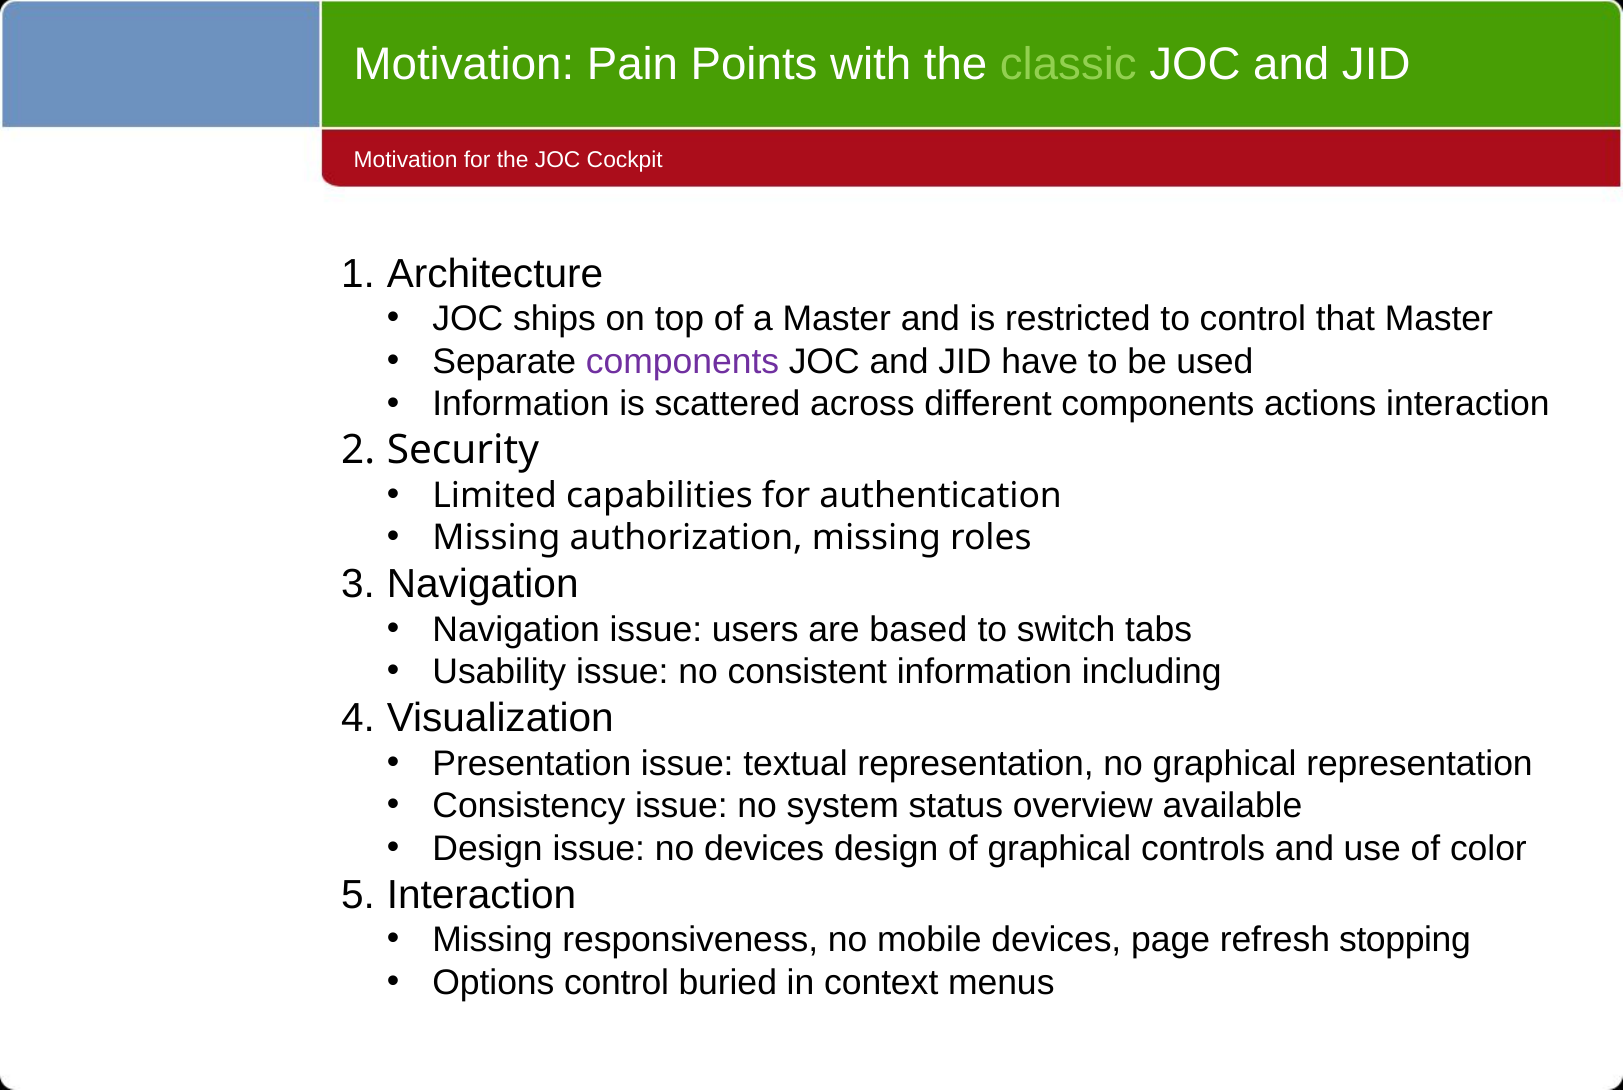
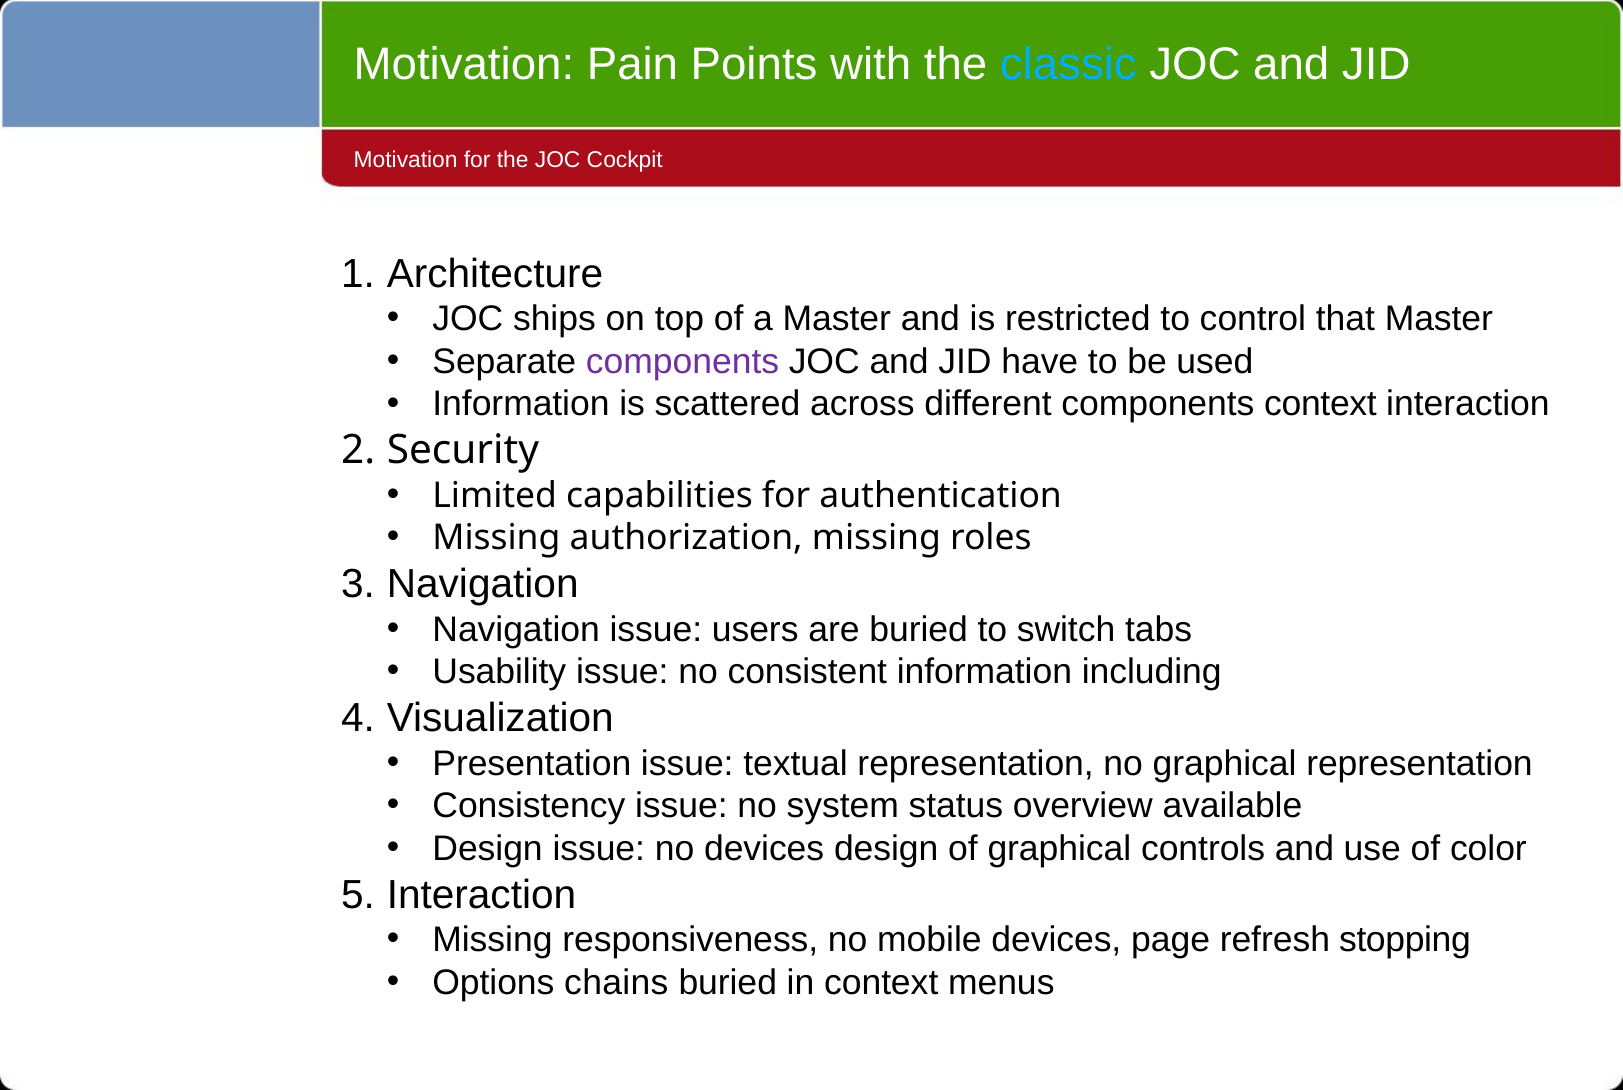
classic colour: light green -> light blue (1068, 65)
components actions: actions -> context (1320, 404)
are based: based -> buried (919, 629)
Options control: control -> chains (616, 983)
